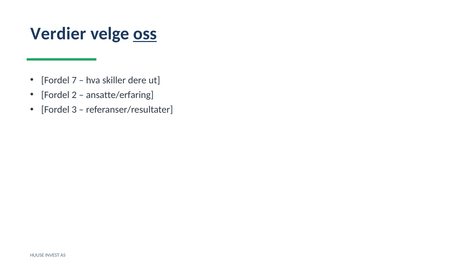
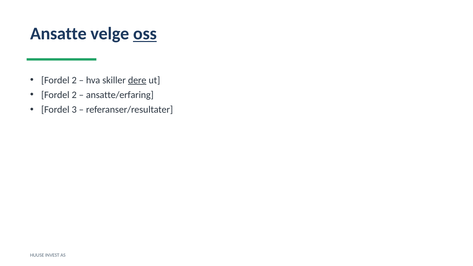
Verdier: Verdier -> Ansatte (58, 34)
7: 7 -> 2 (74, 80)
dere underline: none -> present (137, 80)
